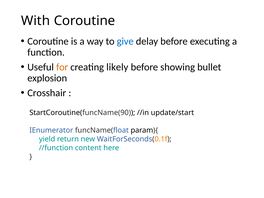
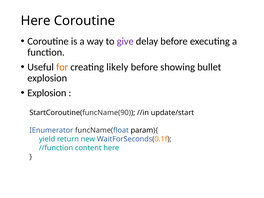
With: With -> Here (36, 21)
give colour: blue -> purple (125, 41)
Crosshair: Crosshair -> Explosion (47, 93)
